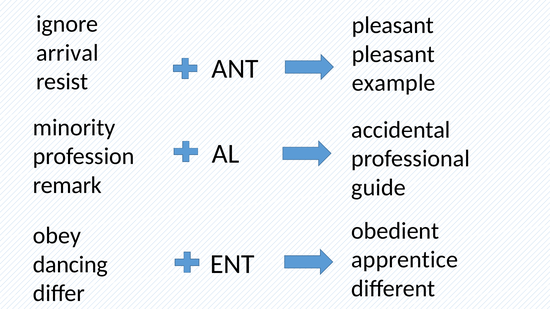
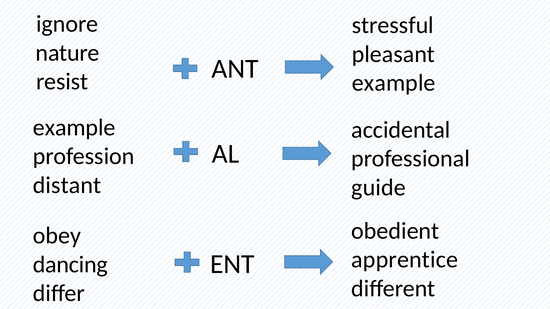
pleasant: pleasant -> stressful (393, 25)
arrival: arrival -> nature (68, 53)
minority: minority -> example (74, 128)
remark: remark -> distant (67, 185)
